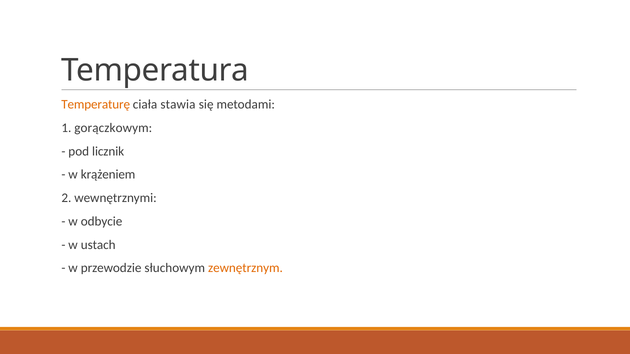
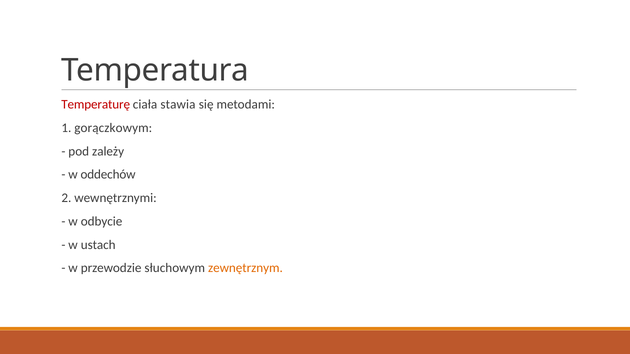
Temperaturę colour: orange -> red (96, 105)
licznik: licznik -> zależy (108, 151)
krążeniem: krążeniem -> oddechów (108, 175)
